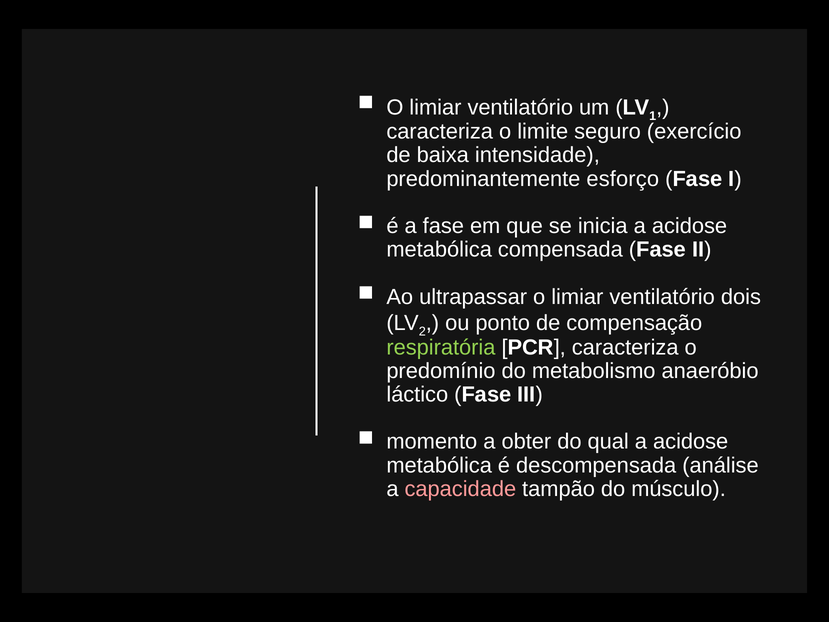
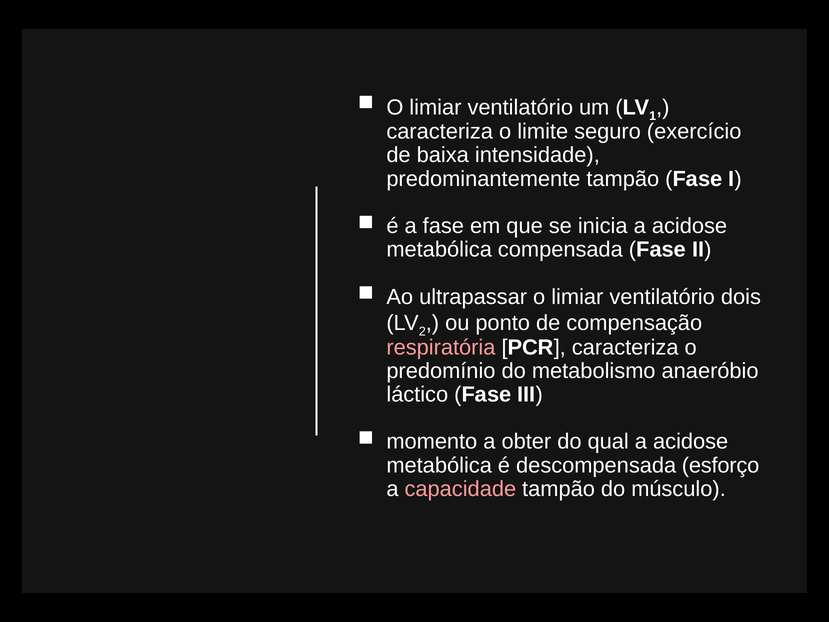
predominantemente esforço: esforço -> tampão (623, 179)
respiratória colour: light green -> pink (441, 347)
análise: análise -> esforço (721, 465)
